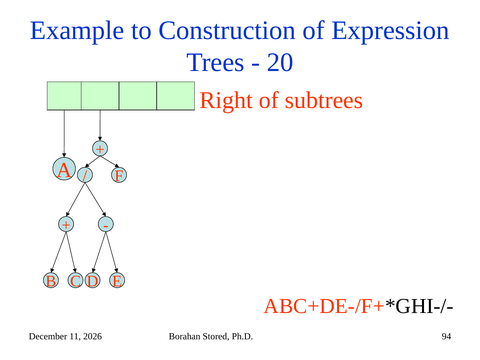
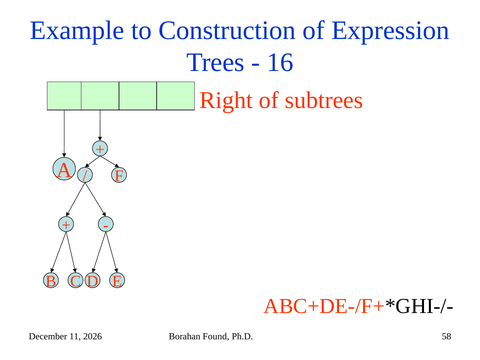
20: 20 -> 16 (280, 62)
Stored: Stored -> Found (216, 336)
94: 94 -> 58 (447, 336)
